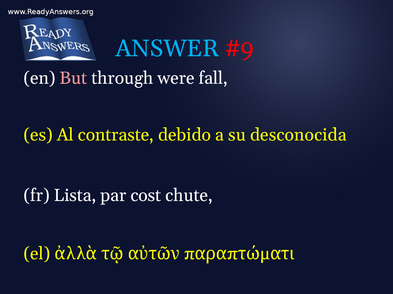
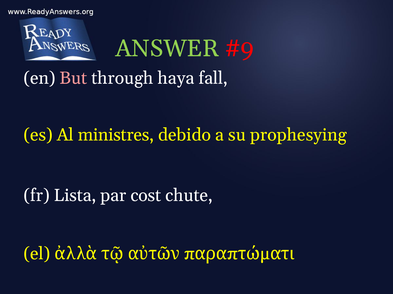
ANSWER colour: light blue -> light green (167, 49)
were: were -> haya (176, 78)
contraste: contraste -> ministres (116, 135)
desconocida: desconocida -> prophesying (298, 135)
